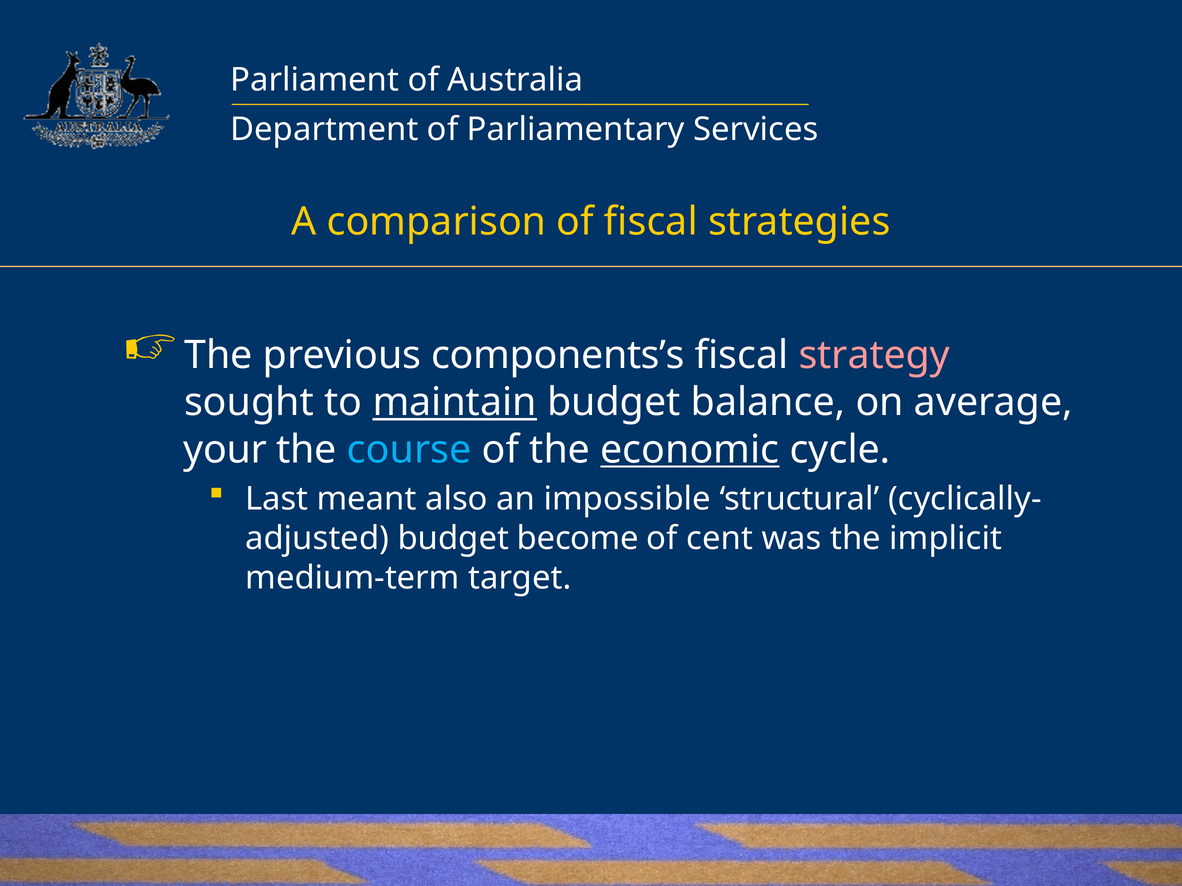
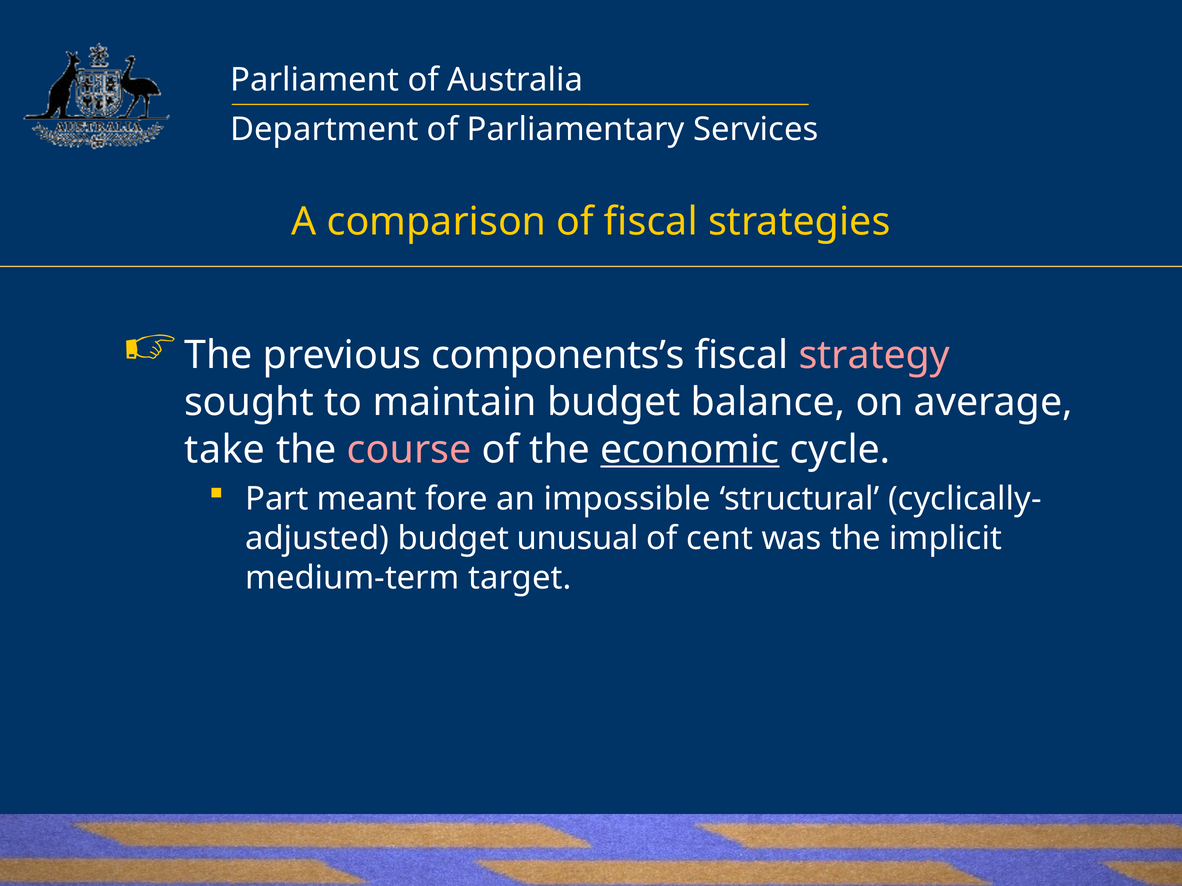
maintain underline: present -> none (455, 403)
your: your -> take (225, 450)
course colour: light blue -> pink (409, 450)
Last: Last -> Part (277, 499)
also: also -> fore (457, 499)
become: become -> unusual (578, 539)
